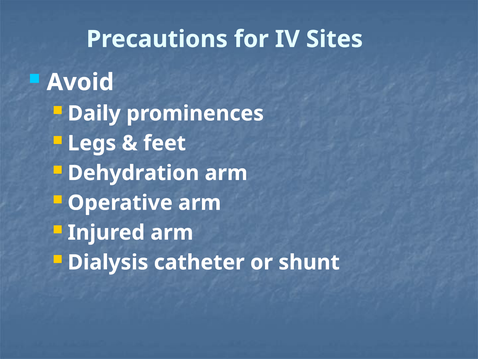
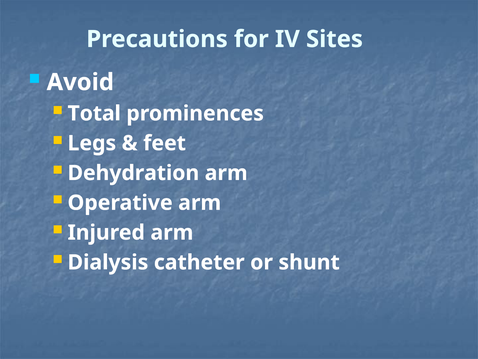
Daily: Daily -> Total (94, 113)
